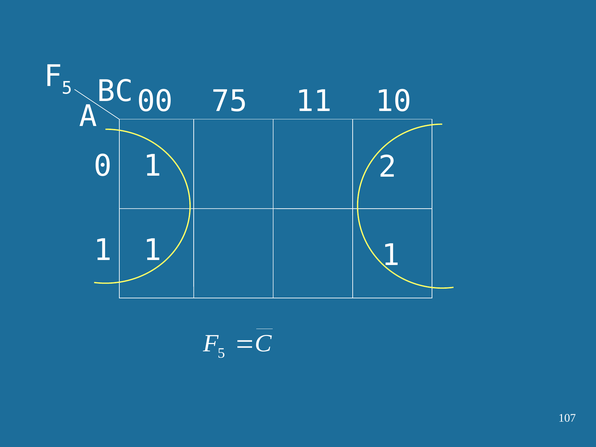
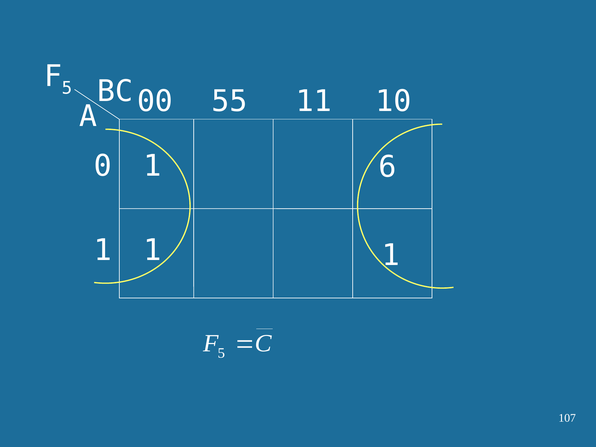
75: 75 -> 55 (229, 101)
2: 2 -> 6 (387, 167)
